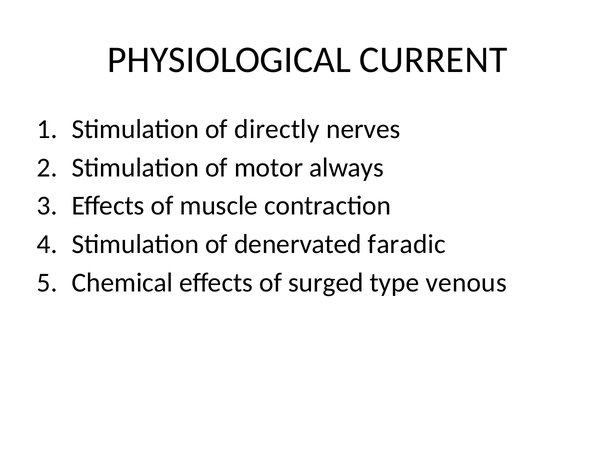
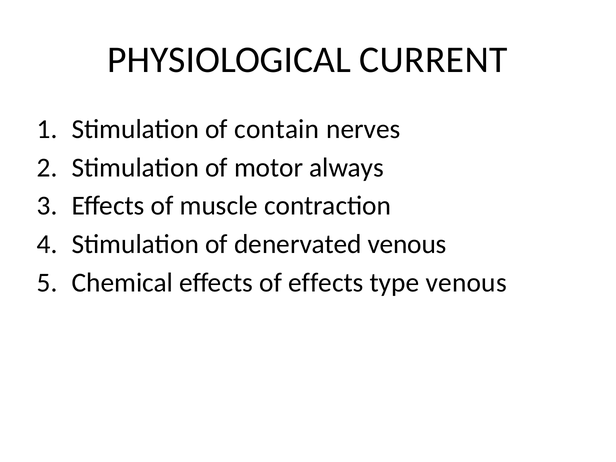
directly: directly -> contain (277, 129)
denervated faradic: faradic -> venous (407, 244)
of surged: surged -> effects (326, 283)
